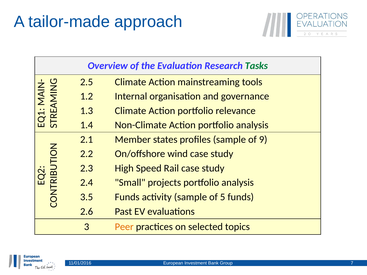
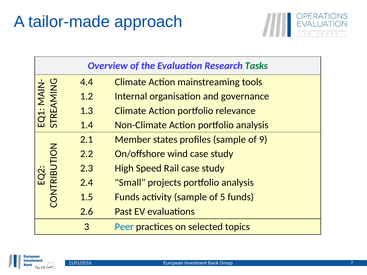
2.5: 2.5 -> 4.4 (87, 82)
3.5: 3.5 -> 1.5 (87, 197)
Peer colour: orange -> blue (124, 227)
